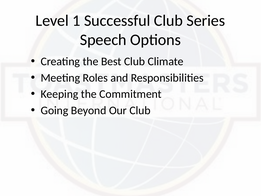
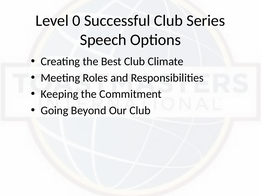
1: 1 -> 0 (76, 21)
